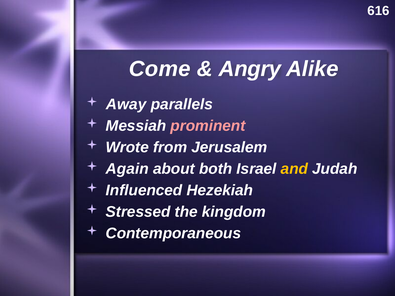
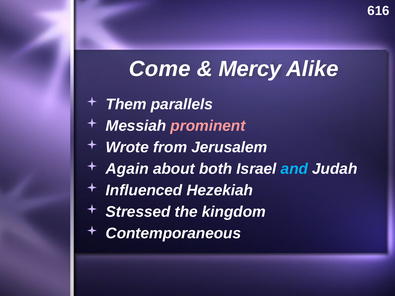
Angry: Angry -> Mercy (250, 69)
Away: Away -> Them (126, 104)
and colour: yellow -> light blue (294, 169)
